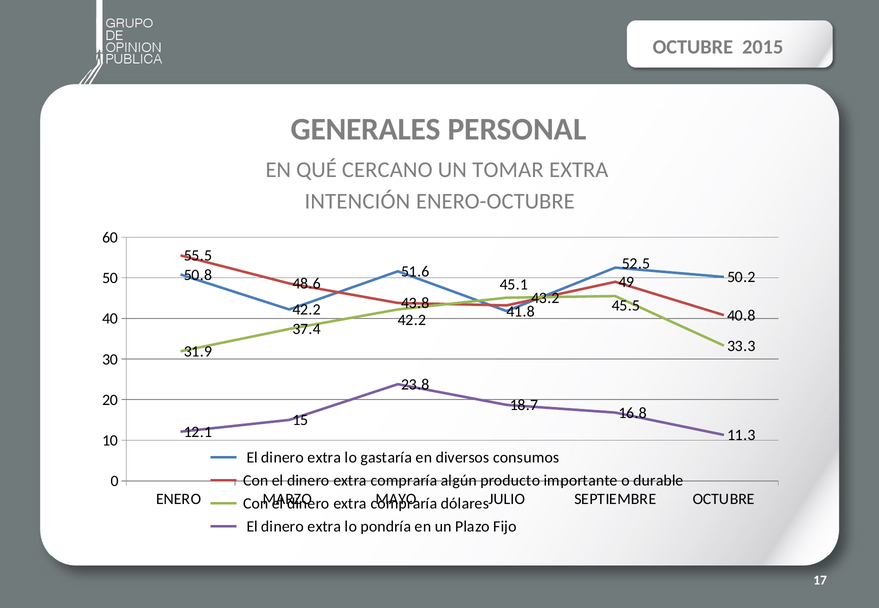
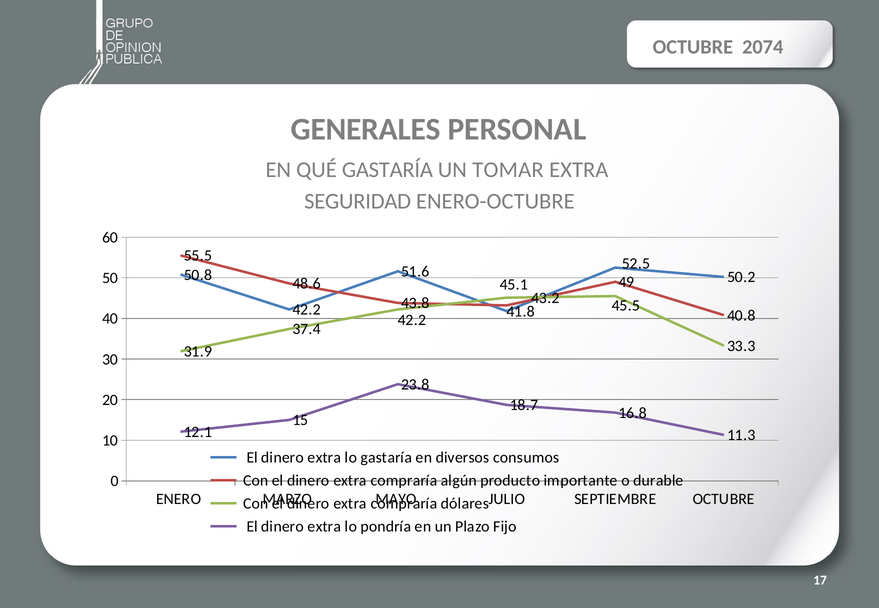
2015: 2015 -> 2074 (763, 47)
QUÉ CERCANO: CERCANO -> GASTARÍA (387, 170)
INTENCIÓN: INTENCIÓN -> SEGURIDAD (358, 202)
